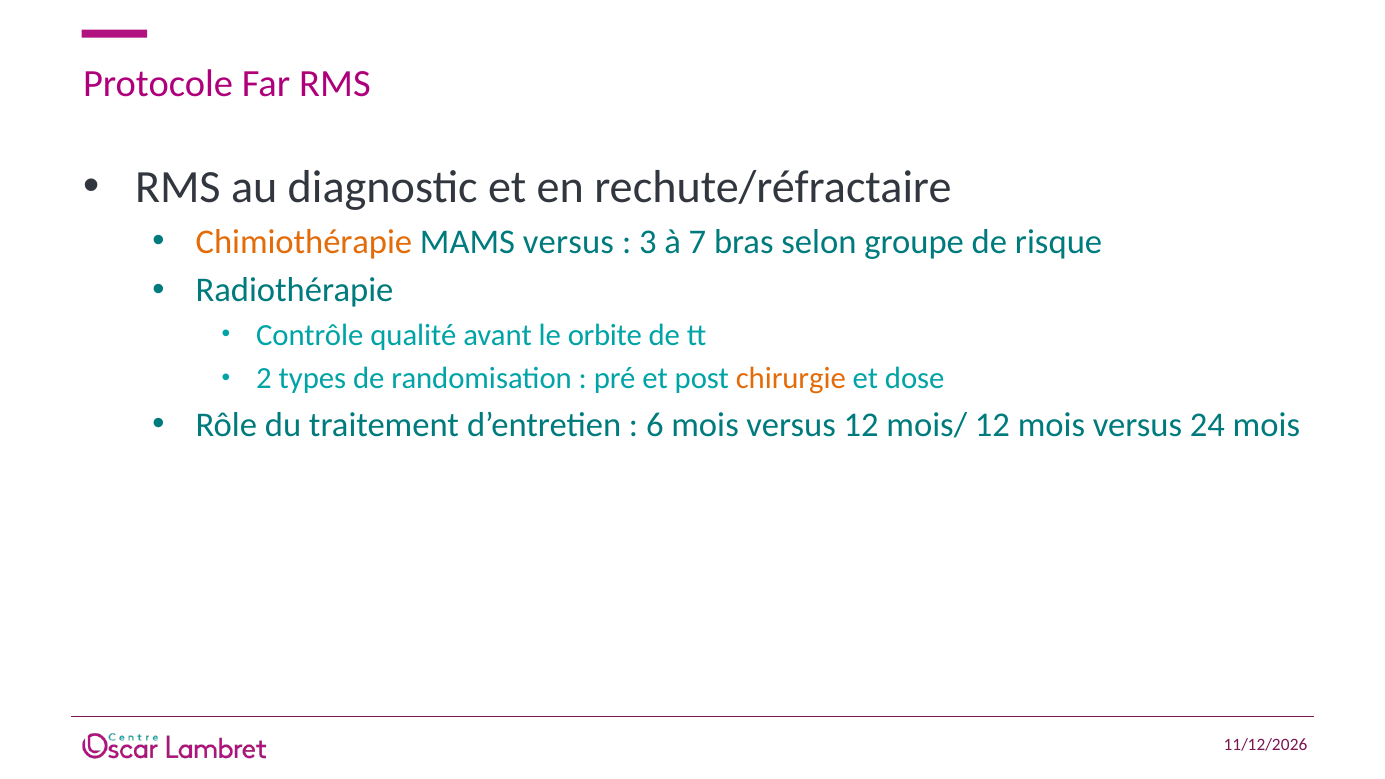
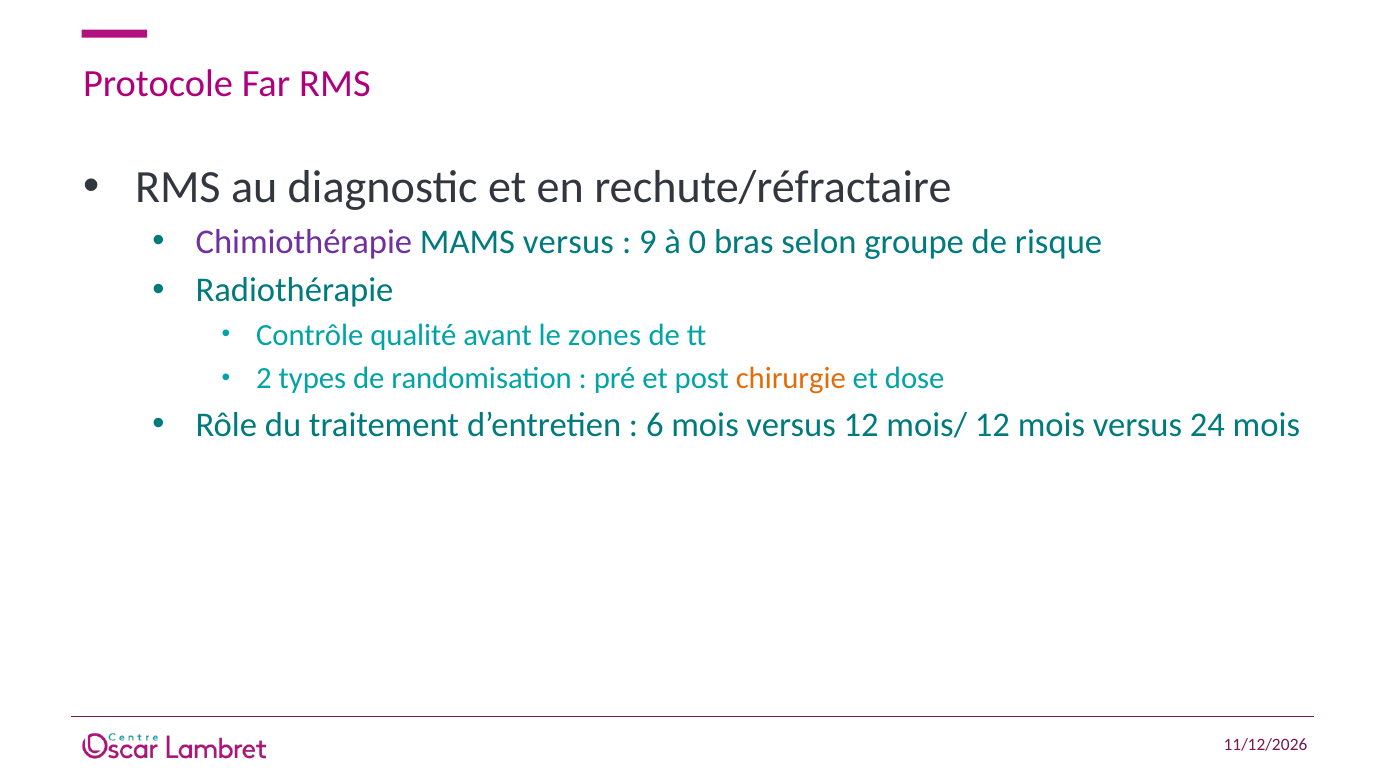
Chimiothérapie colour: orange -> purple (304, 242)
3: 3 -> 9 (648, 242)
7: 7 -> 0 (697, 242)
orbite: orbite -> zones (605, 336)
